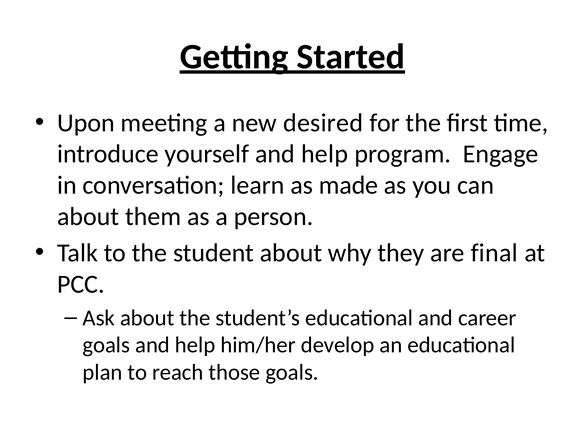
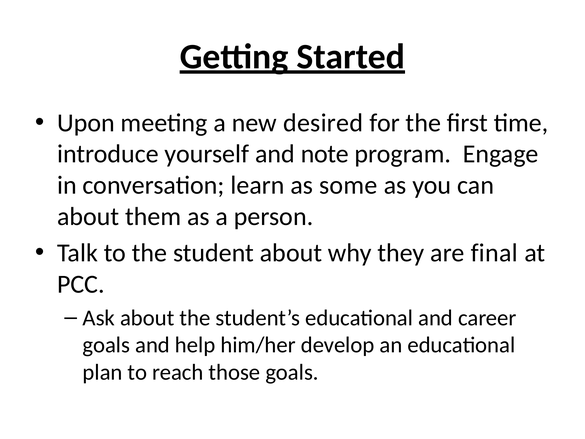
yourself and help: help -> note (325, 154)
made: made -> some (348, 185)
